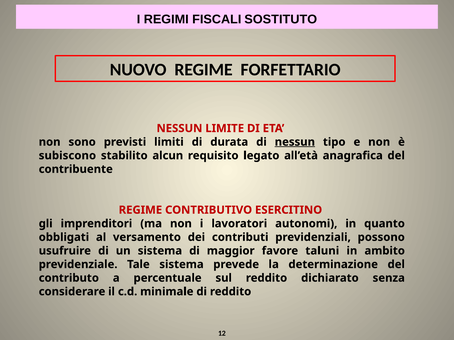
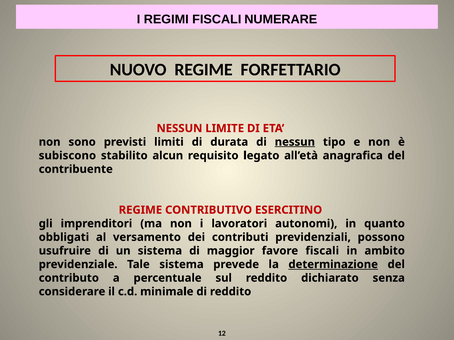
SOSTITUTO: SOSTITUTO -> NUMERARE (281, 20)
favore taluni: taluni -> fiscali (322, 251)
determinazione underline: none -> present (333, 265)
